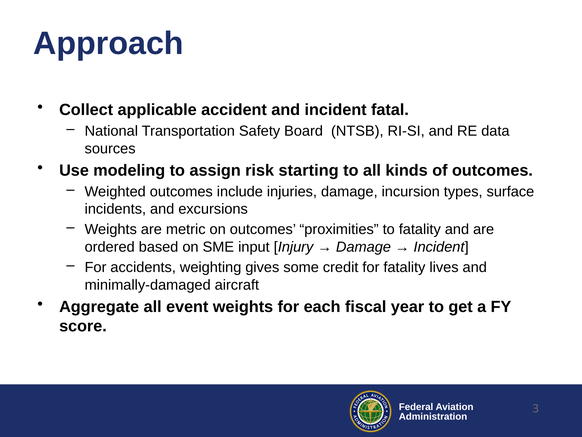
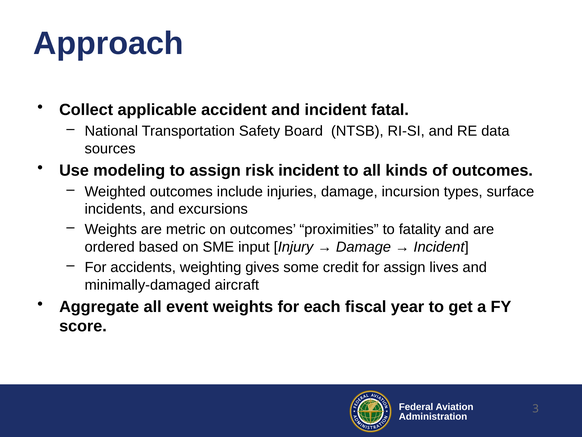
risk starting: starting -> incident (309, 170)
for fatality: fatality -> assign (404, 267)
